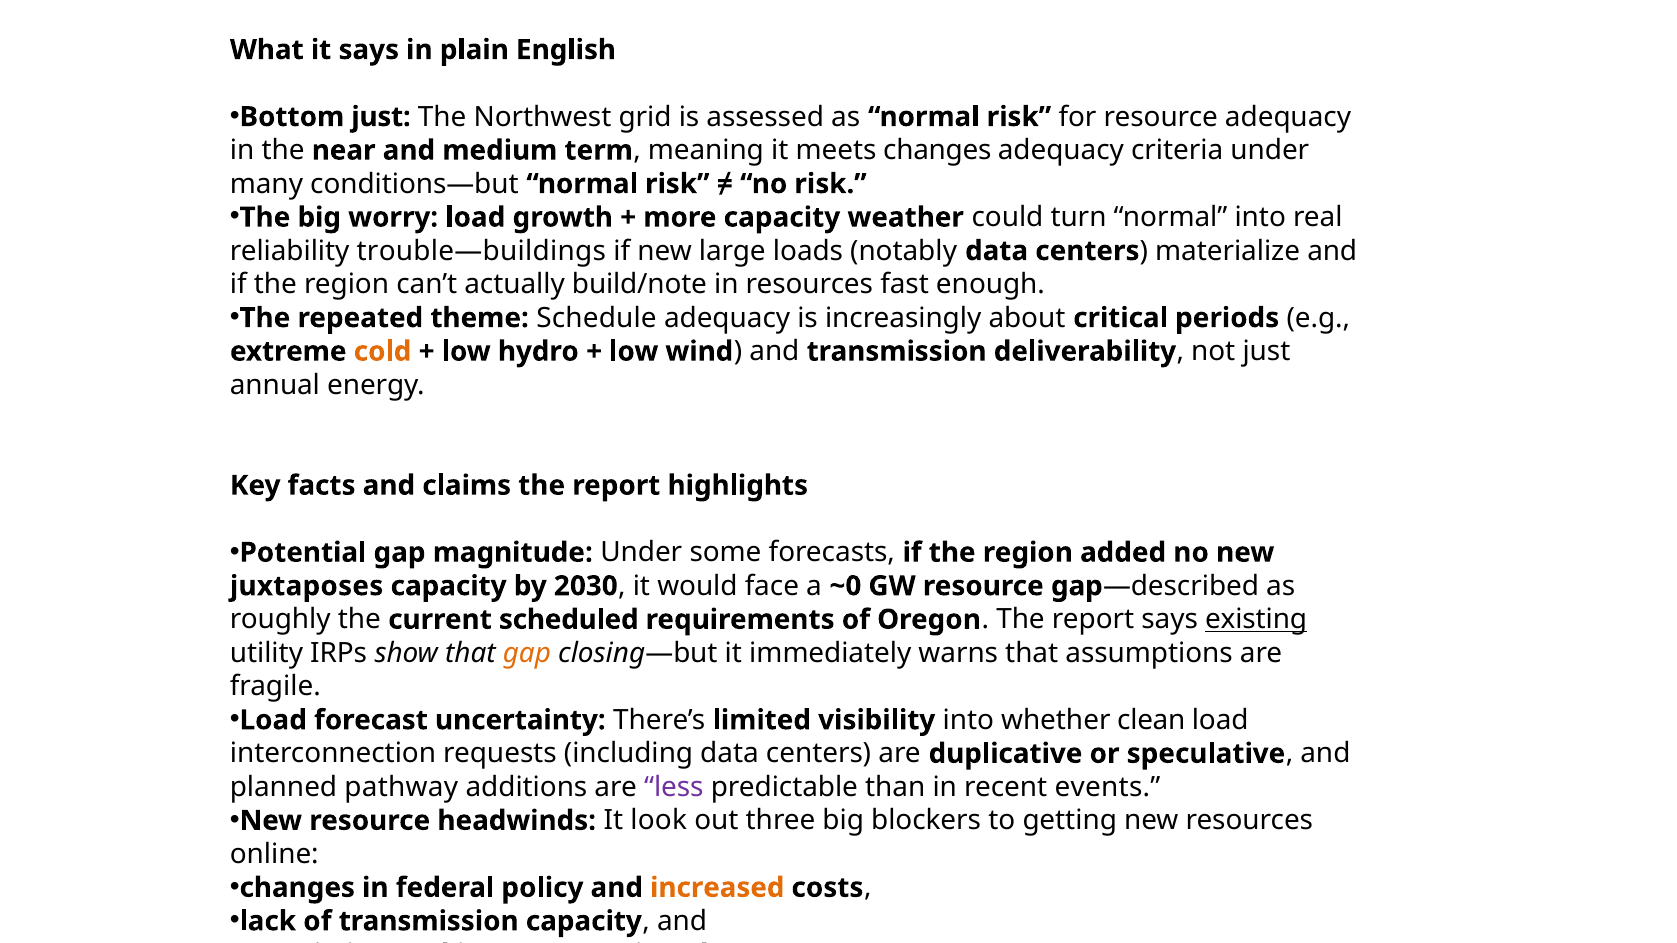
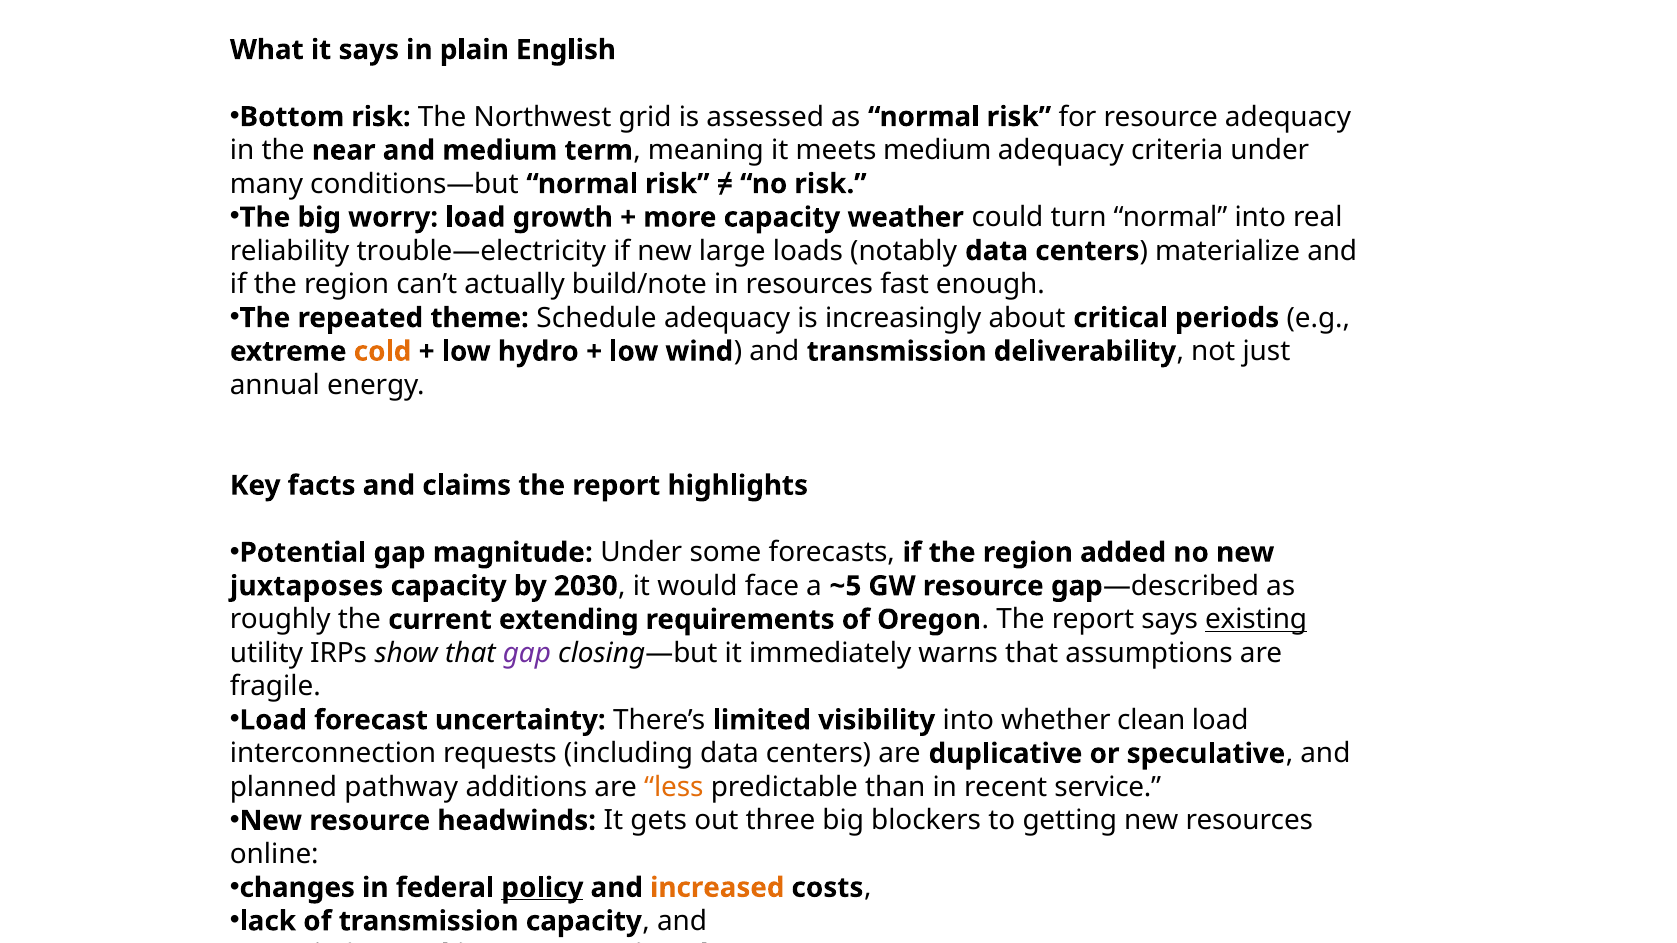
Bottom just: just -> risk (381, 117)
meets changes: changes -> medium (937, 150)
trouble—buildings: trouble—buildings -> trouble—electricity (481, 251)
~0: ~0 -> ~5 (845, 586)
scheduled: scheduled -> extending (569, 620)
gap colour: orange -> purple (527, 653)
less colour: purple -> orange (674, 787)
events: events -> service (1108, 787)
look: look -> gets (659, 821)
policy underline: none -> present (542, 888)
